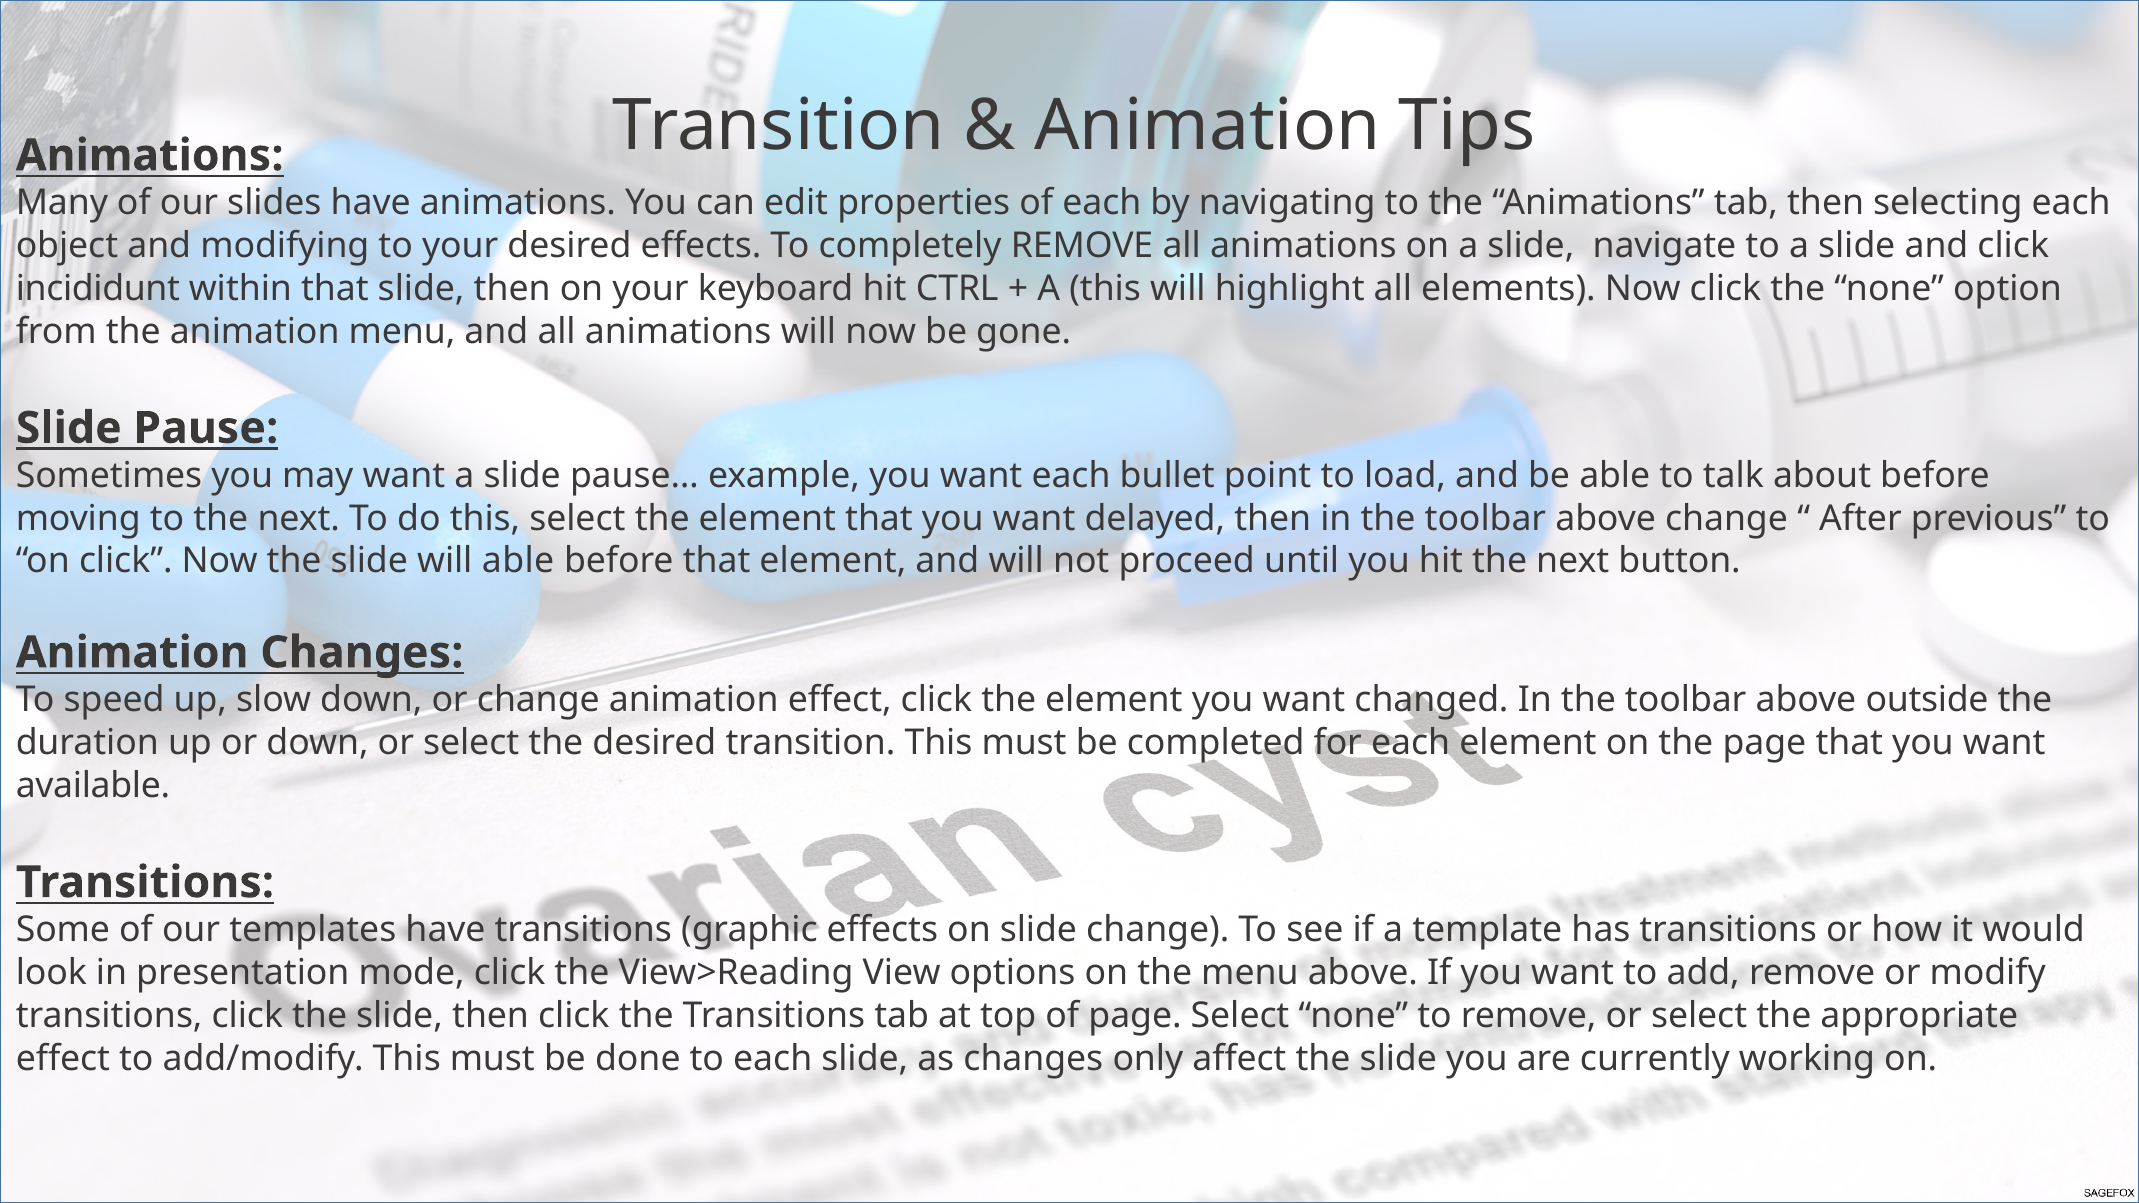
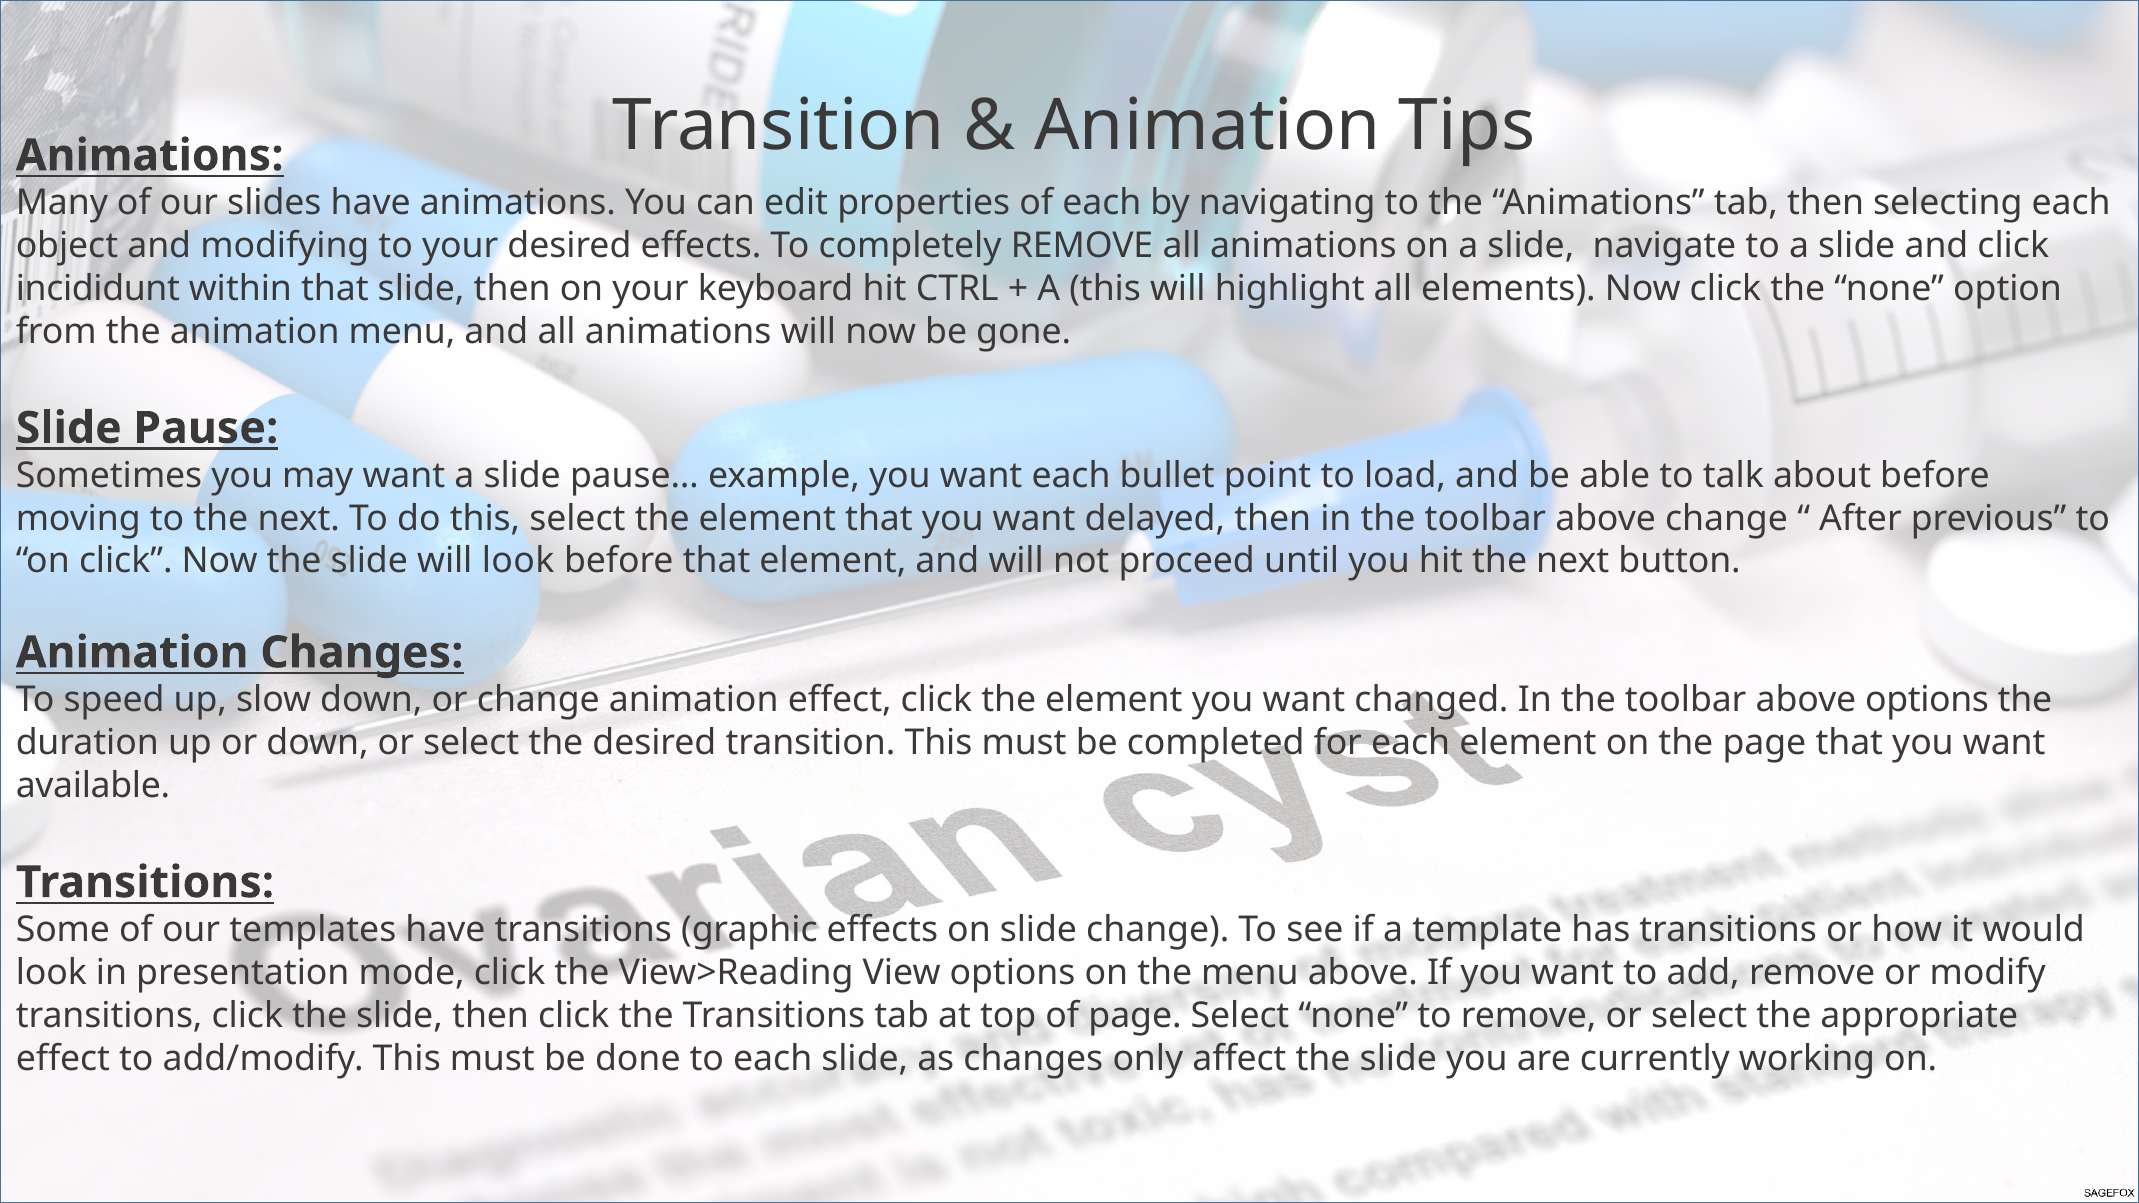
will able: able -> look (518, 561)
above outside: outside -> options (1927, 700)
